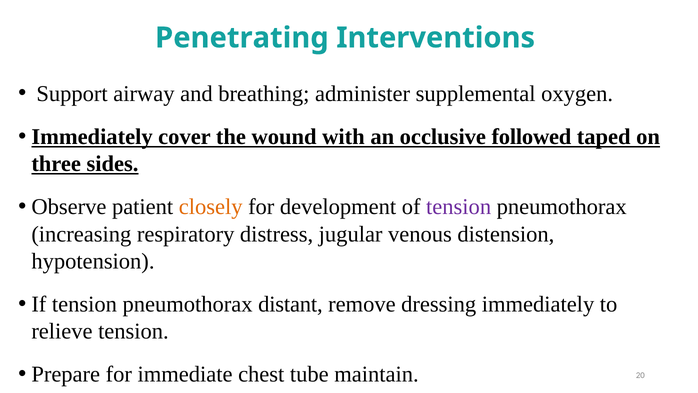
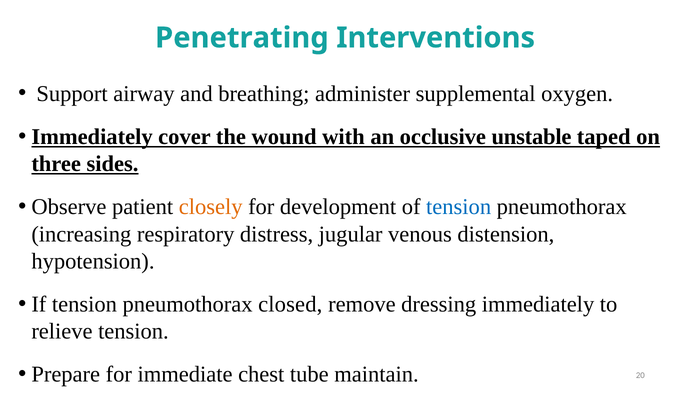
followed: followed -> unstable (531, 137)
tension colour: purple -> blue (459, 207)
distant: distant -> closed (290, 304)
